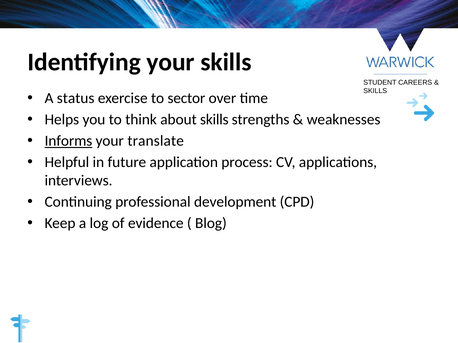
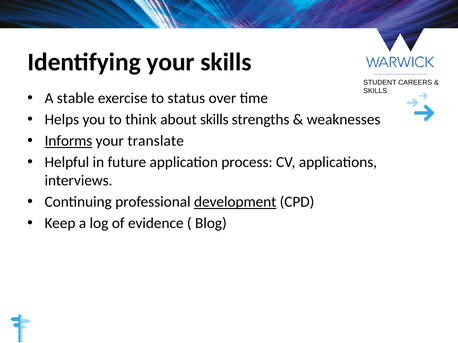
status: status -> stable (76, 98)
sector: sector -> status (186, 98)
development underline: none -> present (235, 202)
